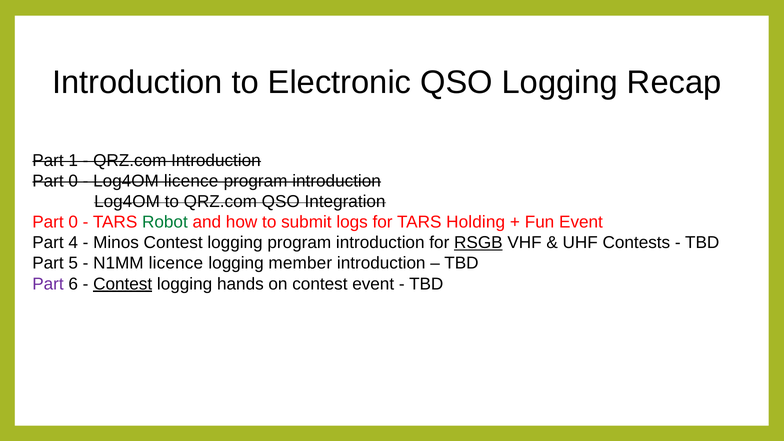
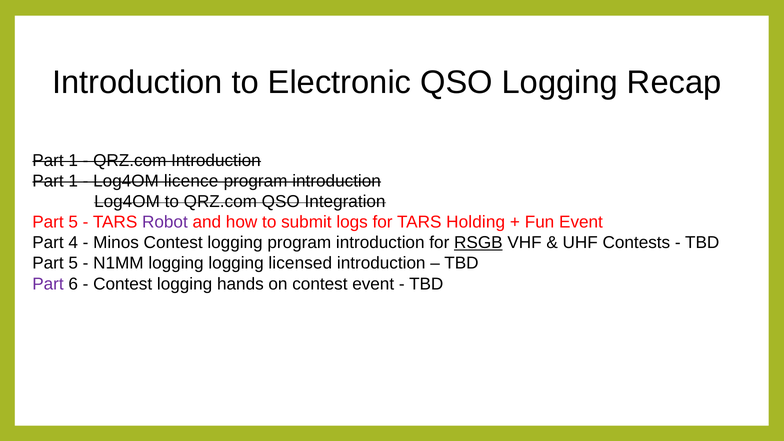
0: 0 -> 1 (73, 181)
0: 0 -> 5 (73, 222)
Robot colour: green -> purple (165, 222)
N1MM licence: licence -> logging (176, 263)
member: member -> licensed (300, 263)
Contest underline: present -> none (123, 284)
